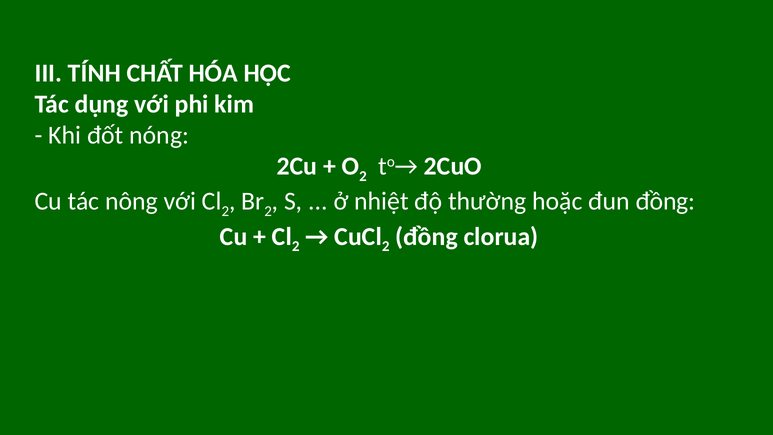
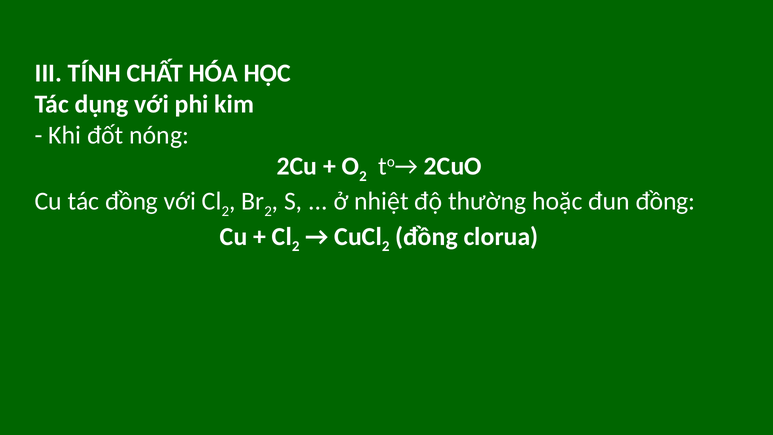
tác nông: nông -> đồng (132, 201)
